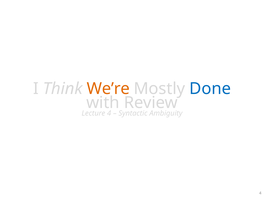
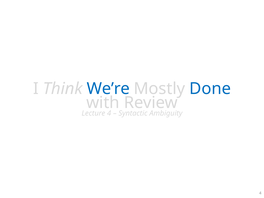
We’re colour: orange -> blue (108, 89)
